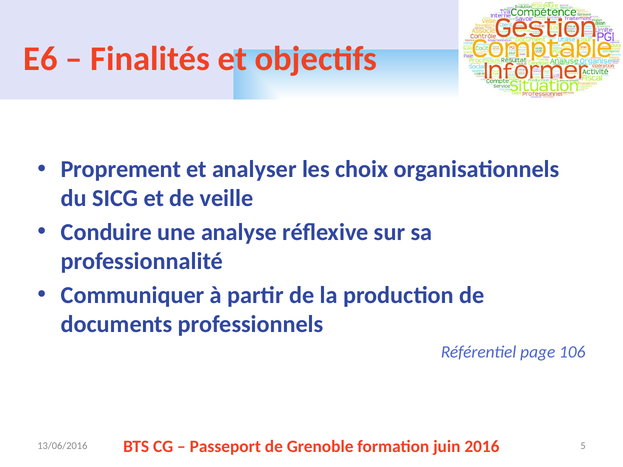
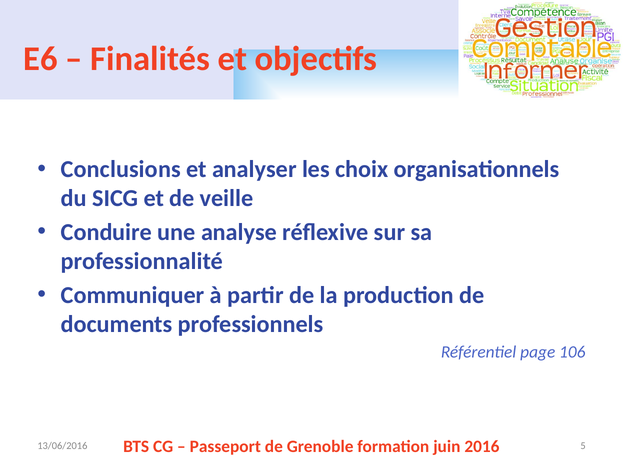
Proprement: Proprement -> Conclusions (121, 170)
